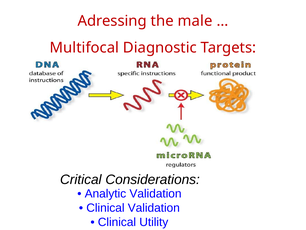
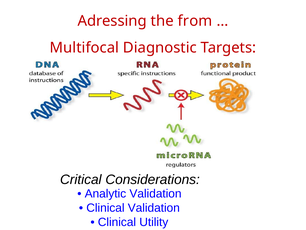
male: male -> from (195, 21)
